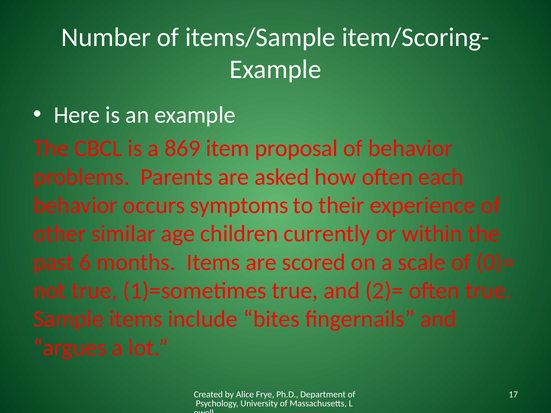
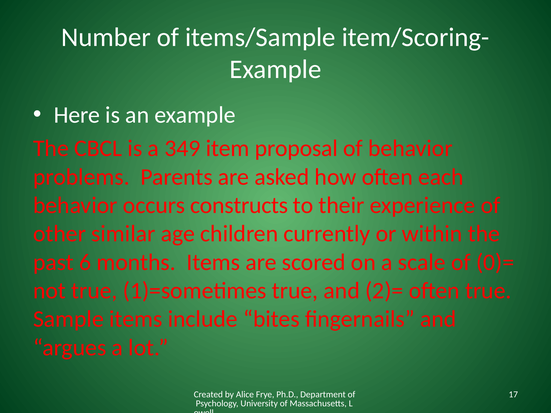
869: 869 -> 349 (182, 148)
symptoms: symptoms -> constructs (239, 205)
